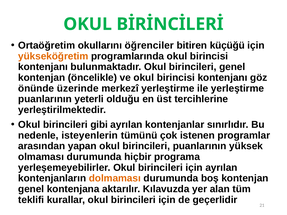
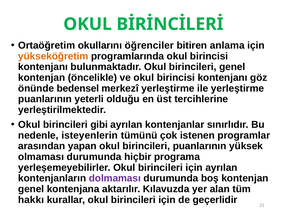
küçüğü: küçüğü -> anlama (227, 45)
üzerinde: üzerinde -> bedensel (78, 88)
dolmaması colour: orange -> purple (115, 179)
teklifi: teklifi -> hakkı (31, 200)
